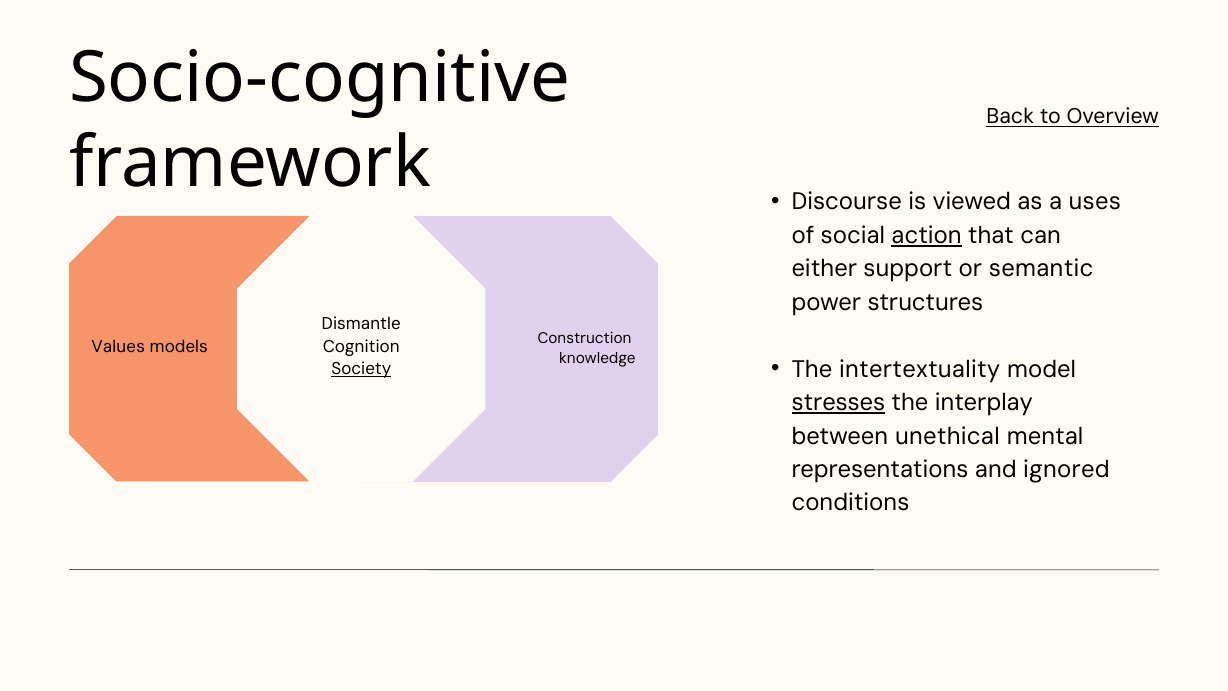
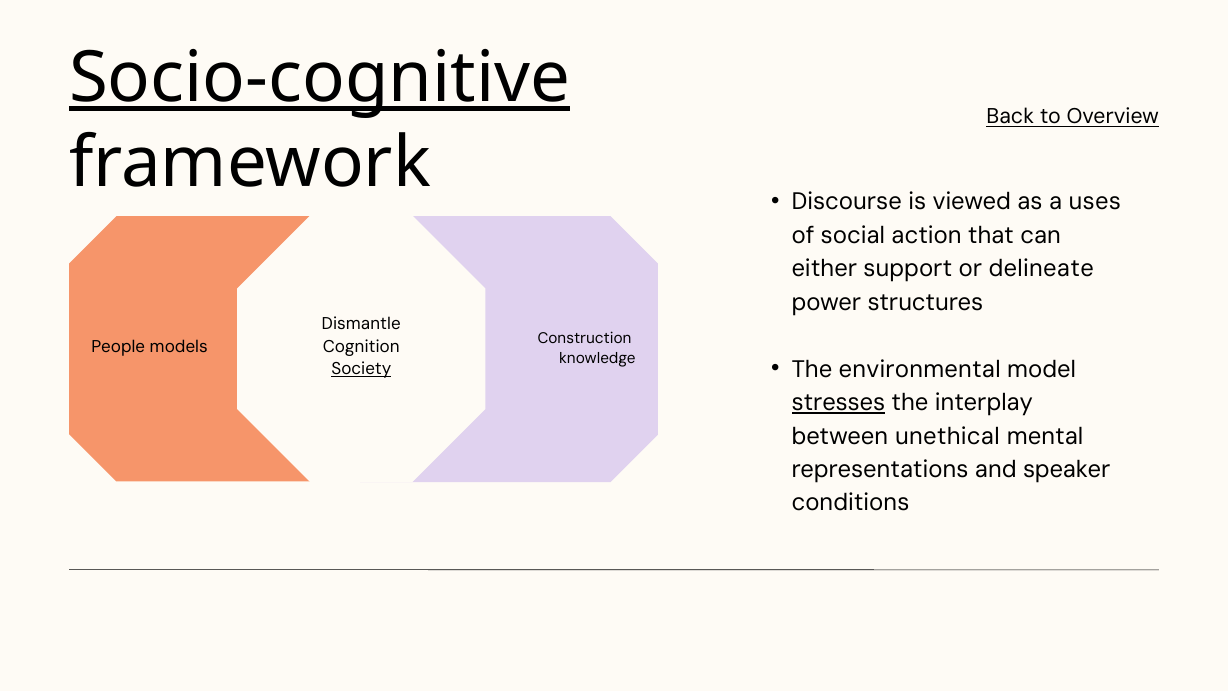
Socio-cognitive underline: none -> present (320, 78)
action underline: present -> none (927, 235)
semantic: semantic -> delineate (1041, 269)
Values: Values -> People (118, 346)
intertextuality: intertextuality -> environmental (920, 369)
ignored: ignored -> speaker (1067, 469)
